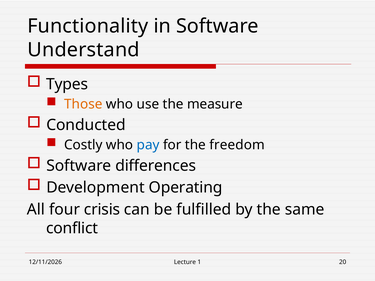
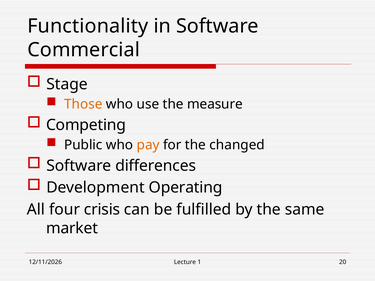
Understand: Understand -> Commercial (84, 50)
Types: Types -> Stage (67, 84)
Conducted: Conducted -> Competing (86, 125)
Costly: Costly -> Public (83, 145)
pay colour: blue -> orange (148, 145)
freedom: freedom -> changed (237, 145)
conflict: conflict -> market (72, 228)
